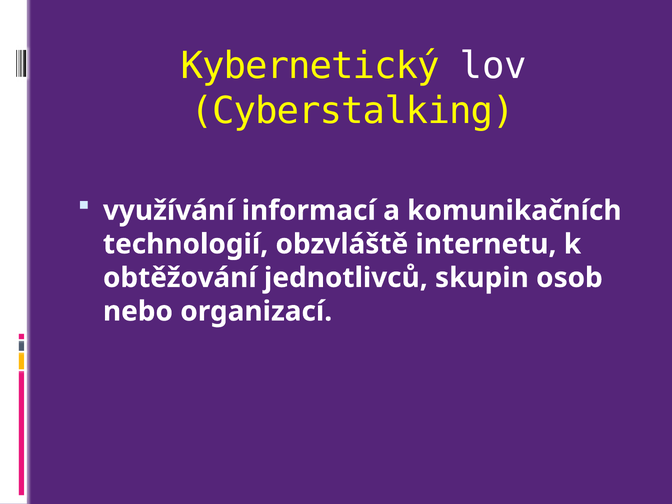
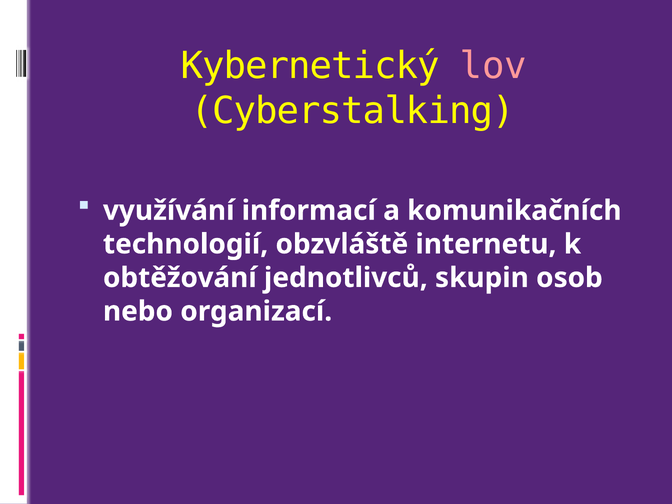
lov colour: white -> pink (493, 66)
